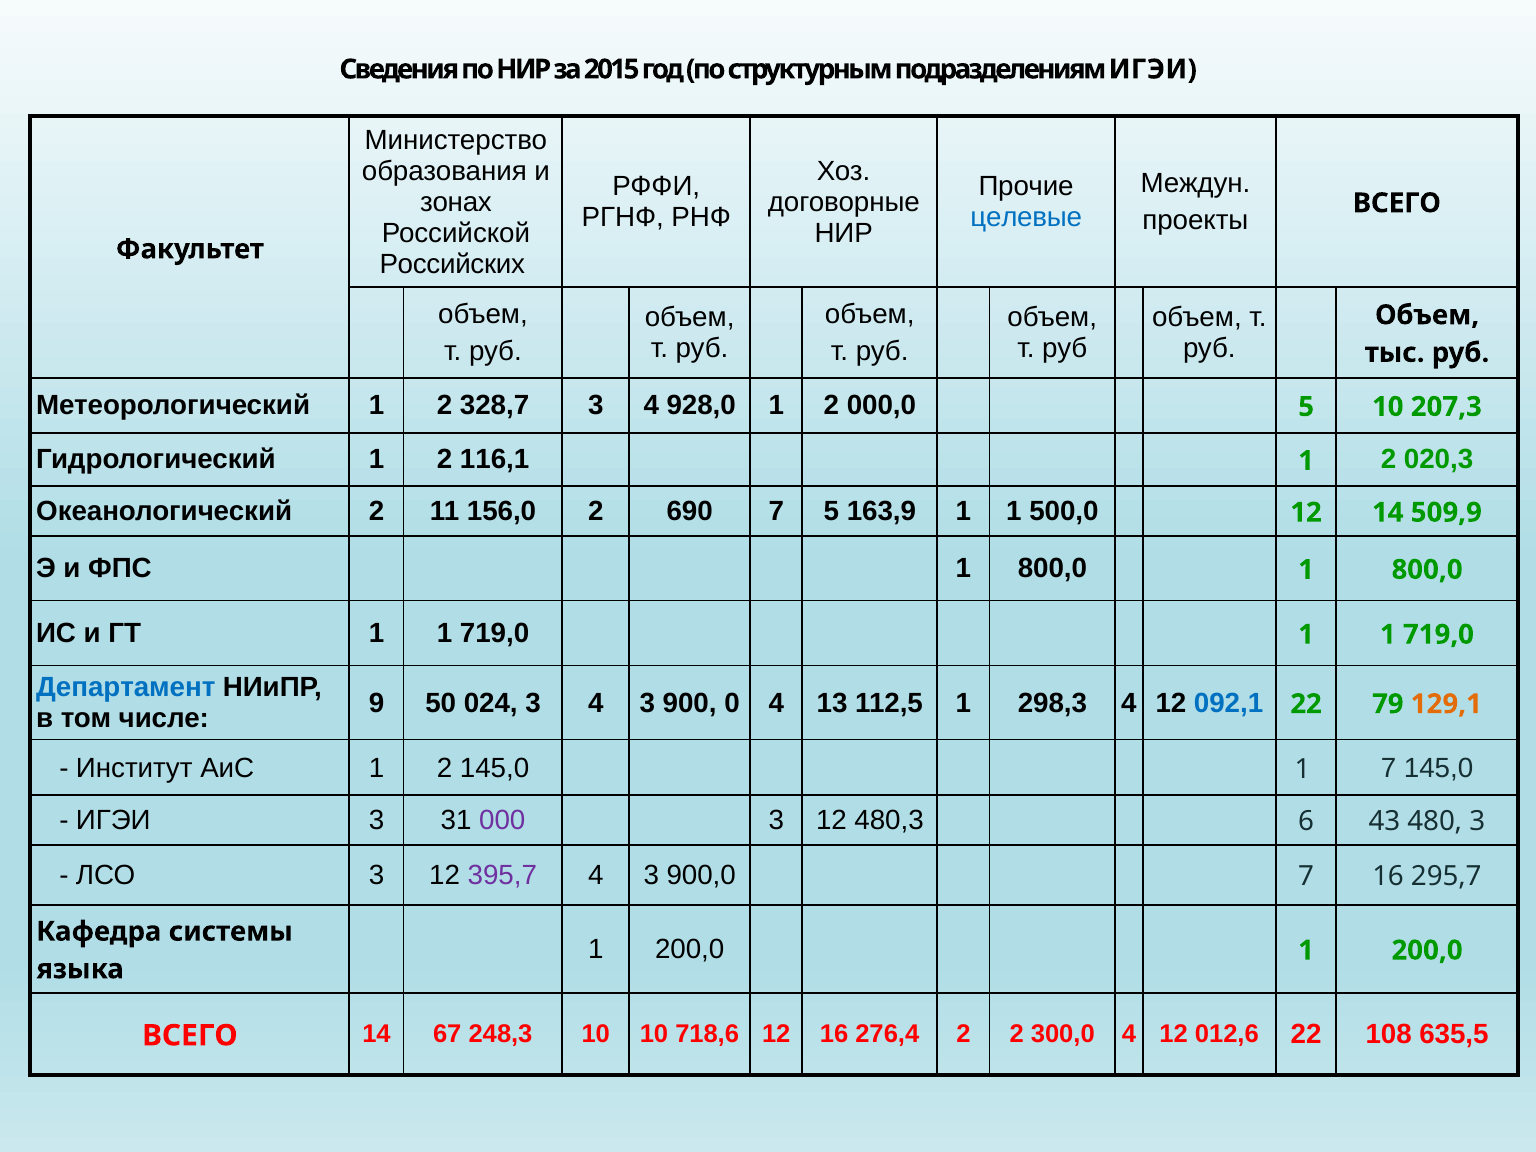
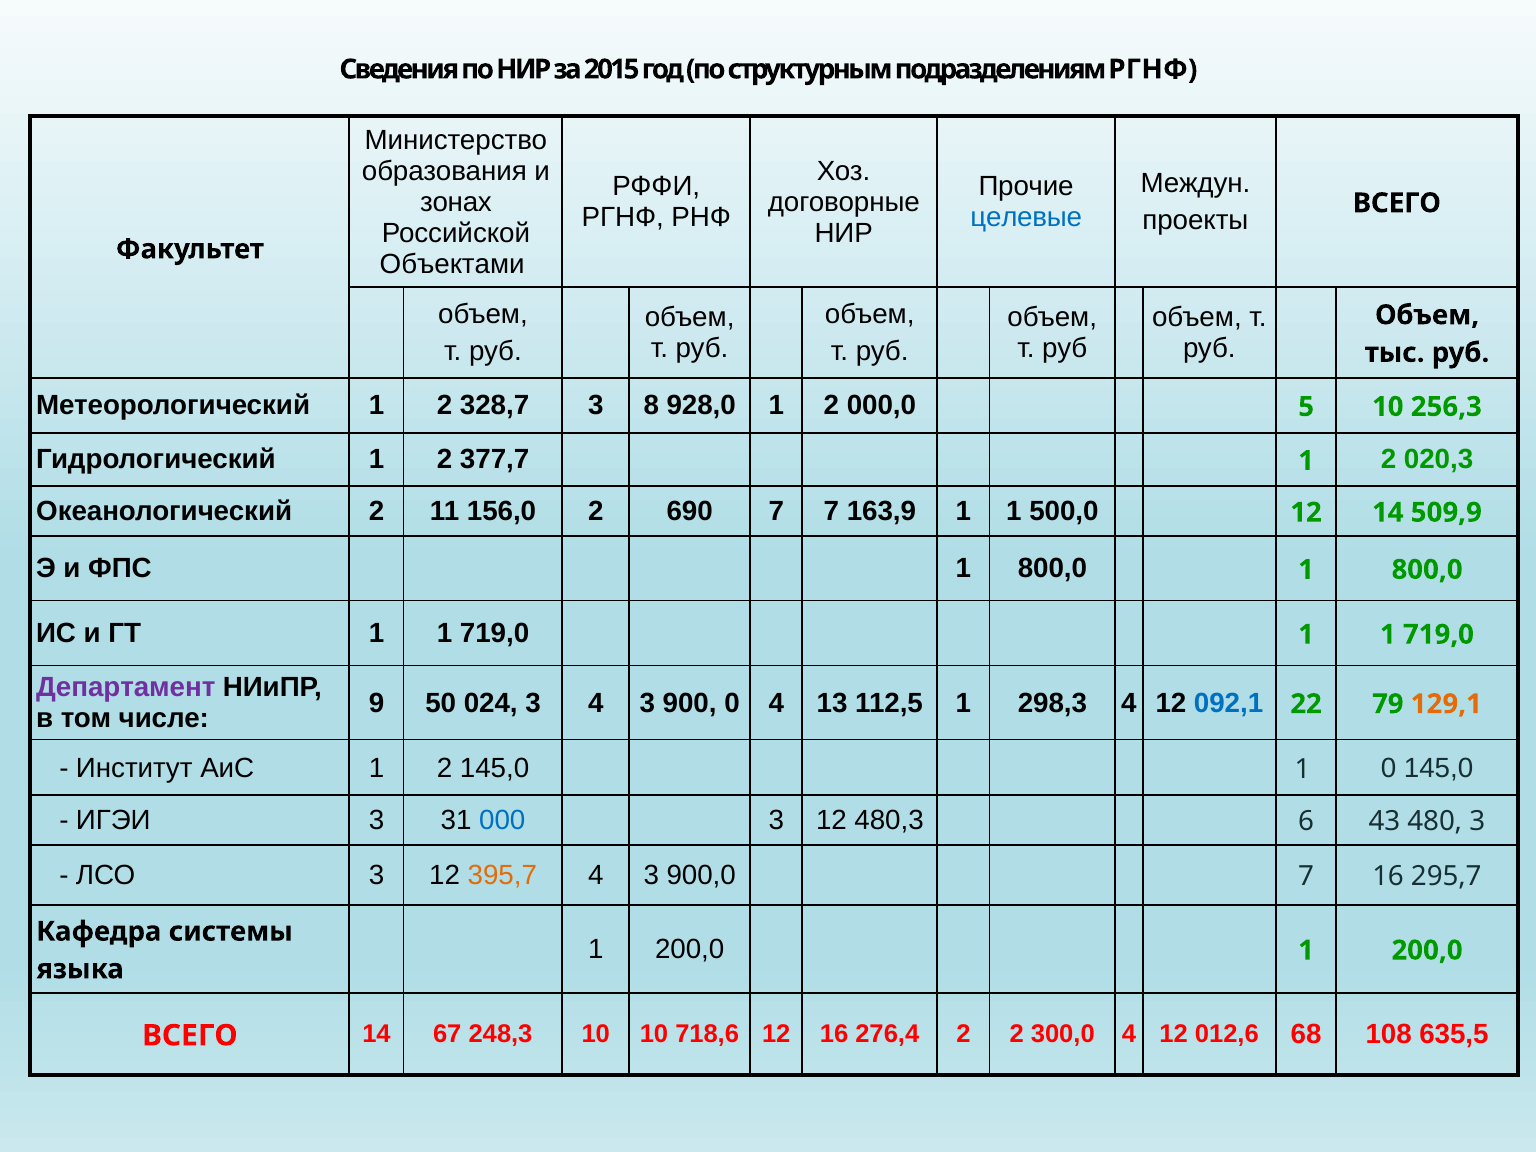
подразделениям ИГЭИ: ИГЭИ -> РГНФ (1153, 69)
Российских: Российских -> Объектами (452, 264)
328,7 3 4: 4 -> 8 (651, 406)
207,3: 207,3 -> 256,3 (1446, 407)
116,1: 116,1 -> 377,7 (495, 460)
7 5: 5 -> 7 (831, 511)
Департамент colour: blue -> purple (126, 687)
1 7: 7 -> 0 (1389, 768)
000 colour: purple -> blue (502, 821)
395,7 colour: purple -> orange (502, 876)
012,6 22: 22 -> 68 (1306, 1034)
